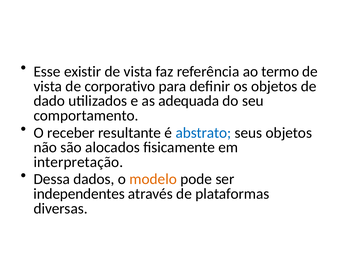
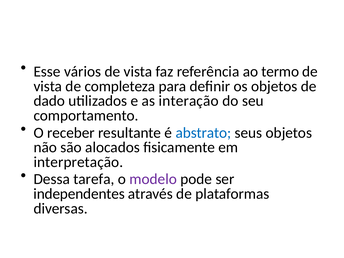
existir: existir -> vários (83, 72)
corporativo: corporativo -> completeza (120, 86)
adequada: adequada -> interação (189, 101)
dados: dados -> tarefa (94, 179)
modelo colour: orange -> purple (153, 179)
